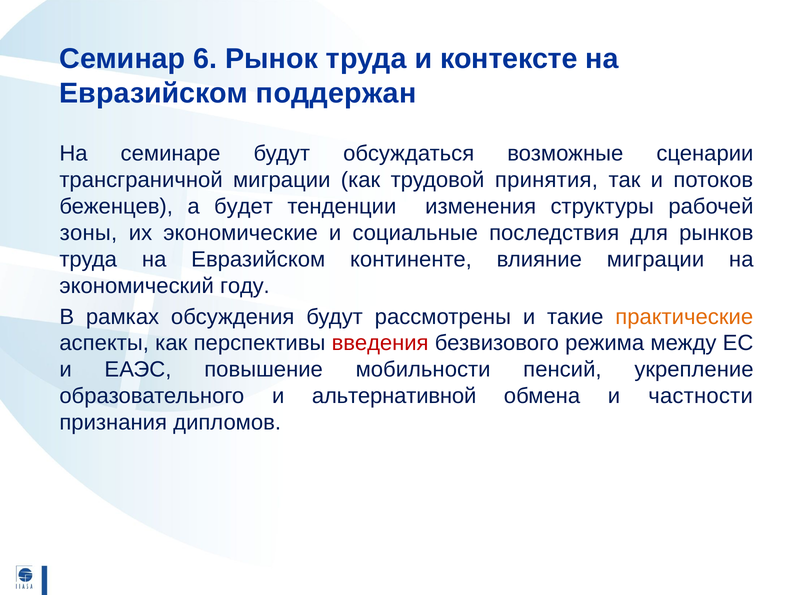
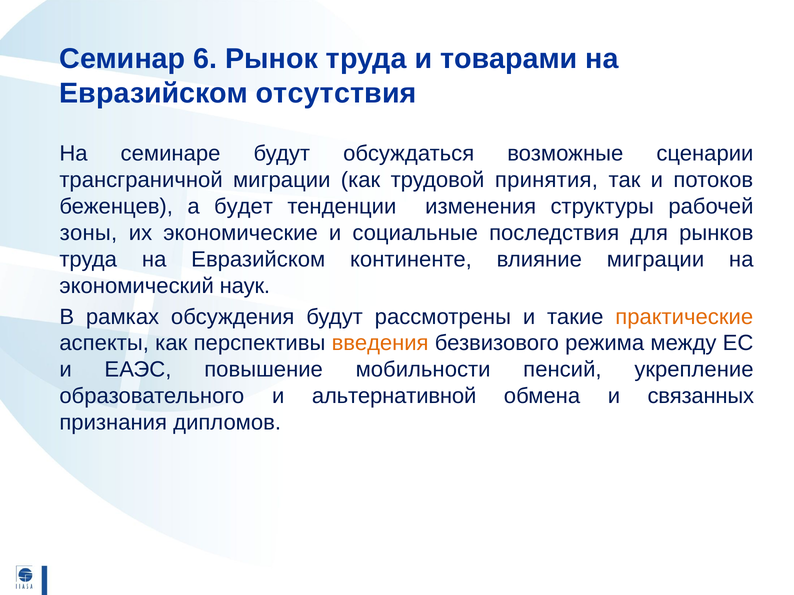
контексте: контексте -> товарами (509, 59)
поддержан: поддержан -> отсутствия (336, 93)
году: году -> наук (245, 286)
введения colour: red -> orange (380, 343)
частности: частности -> связанных (701, 396)
